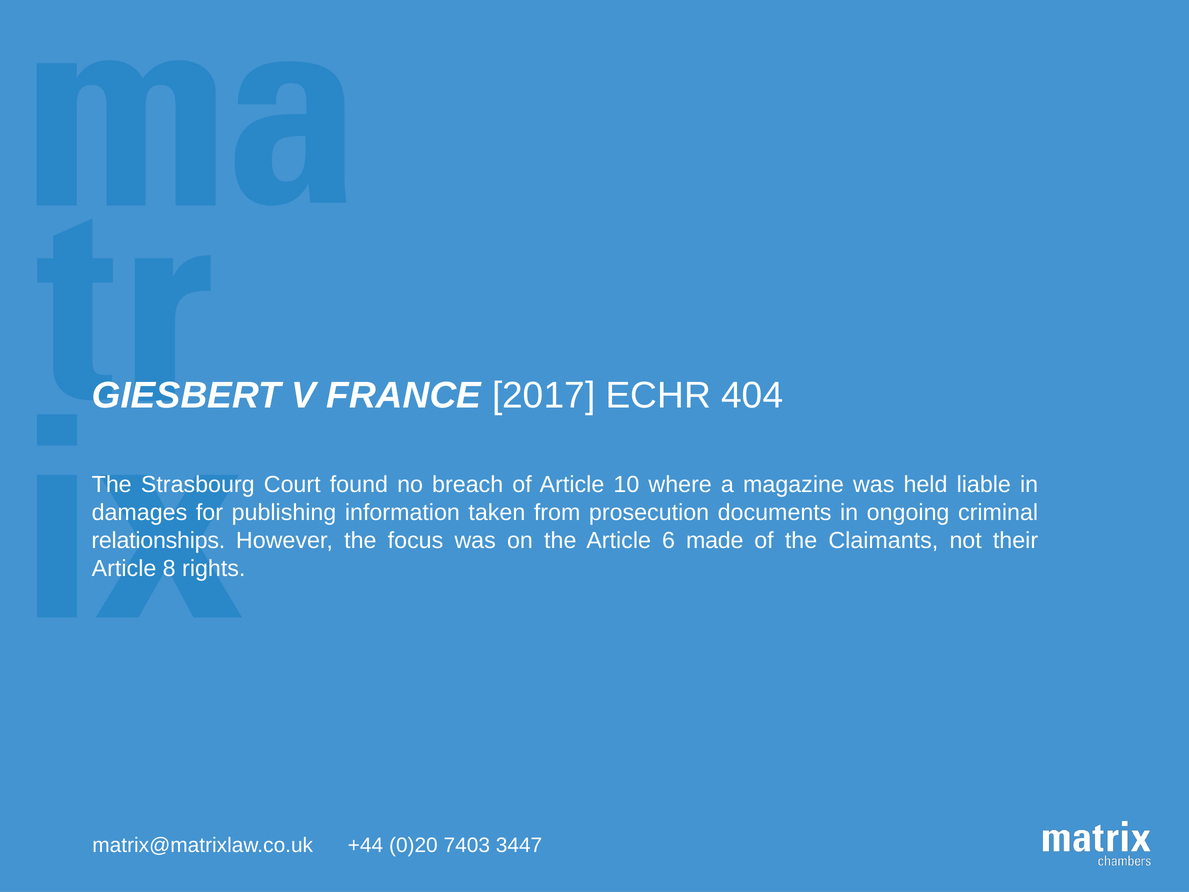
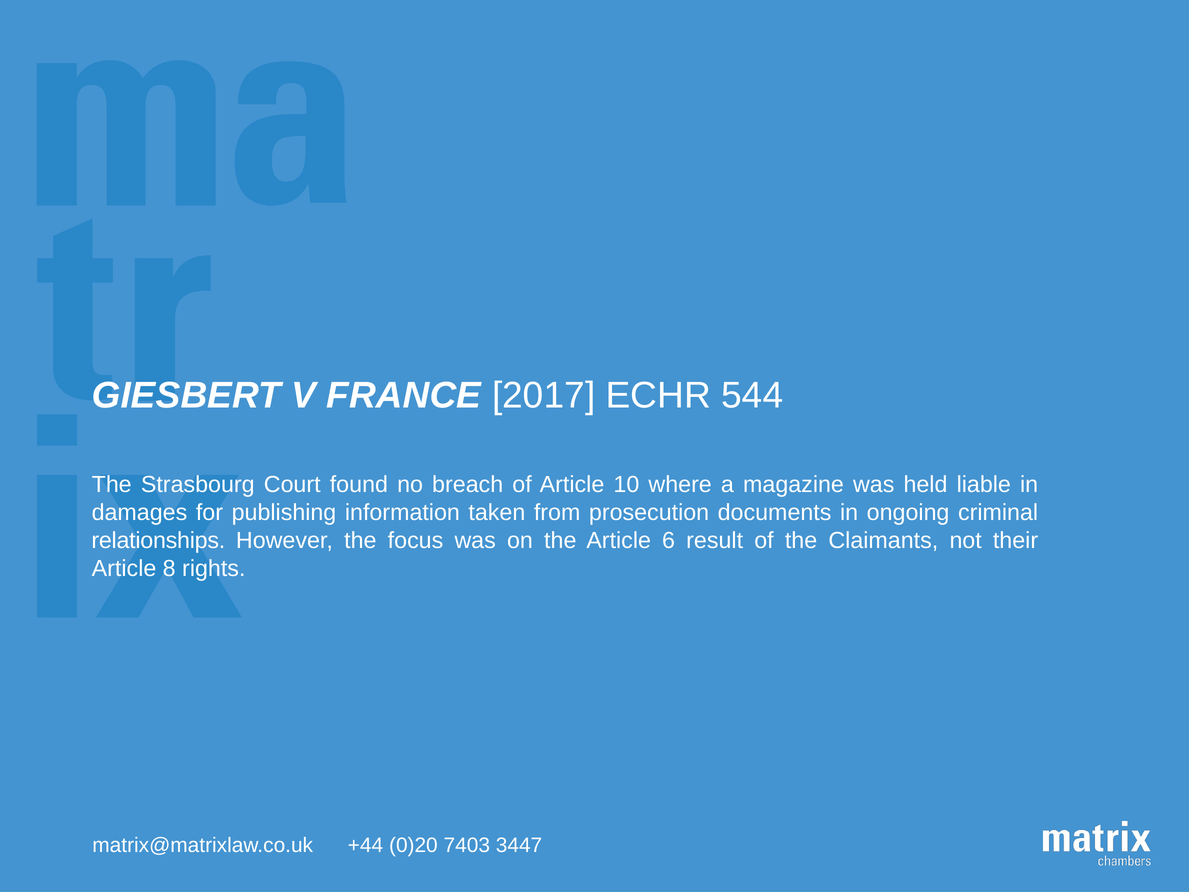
404: 404 -> 544 (752, 395)
made: made -> result (715, 540)
